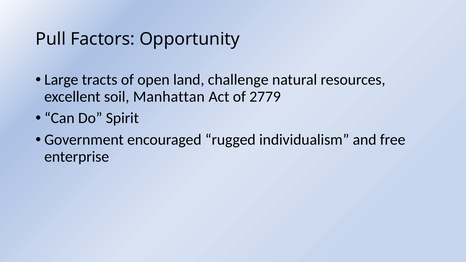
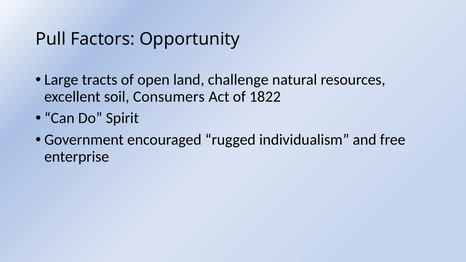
Manhattan: Manhattan -> Consumers (169, 97)
2779: 2779 -> 1822 (265, 97)
